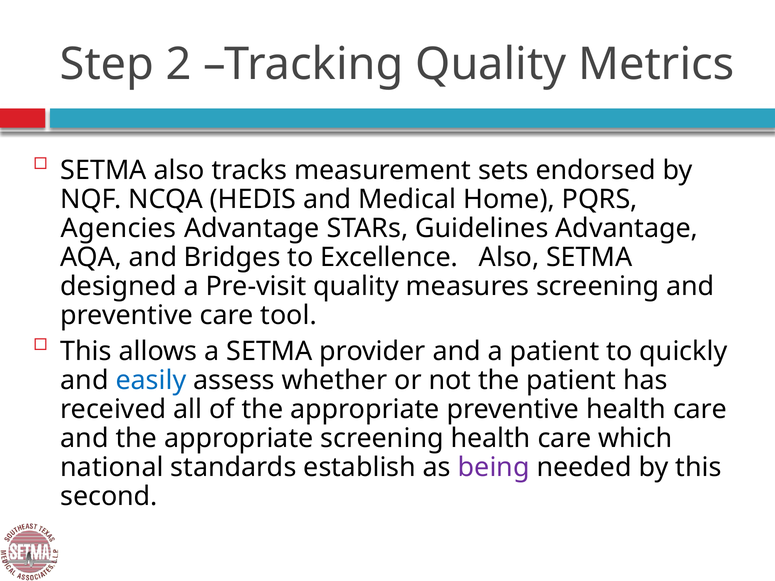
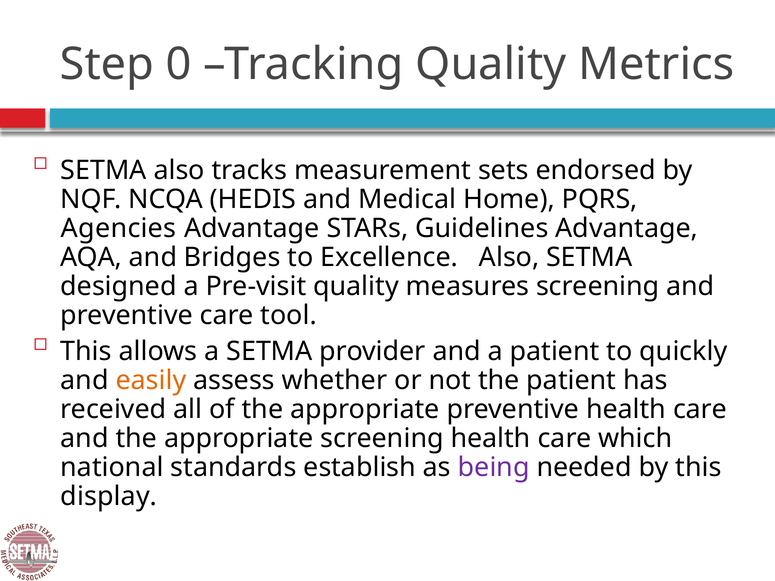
2: 2 -> 0 (179, 65)
easily colour: blue -> orange (151, 381)
second: second -> display (109, 497)
